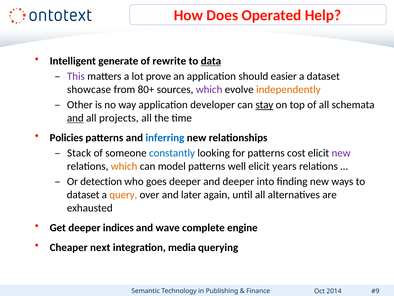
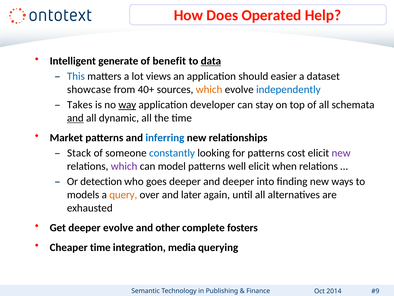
rewrite: rewrite -> benefit (169, 61)
This colour: purple -> blue (76, 76)
prove: prove -> views (158, 76)
80+: 80+ -> 40+ (146, 89)
which colour: purple -> orange (209, 89)
independently colour: orange -> blue (288, 89)
Other: Other -> Takes (80, 105)
way underline: none -> present (127, 105)
stay underline: present -> none (264, 105)
projects: projects -> dynamic (119, 118)
Policies: Policies -> Market (66, 138)
which colour: orange -> purple (124, 166)
years: years -> when (284, 166)
dataset: dataset -> models (83, 194)
deeper indices: indices -> evolve (118, 227)
wave: wave -> other (168, 227)
engine: engine -> fosters (242, 227)
Cheaper next: next -> time (100, 247)
